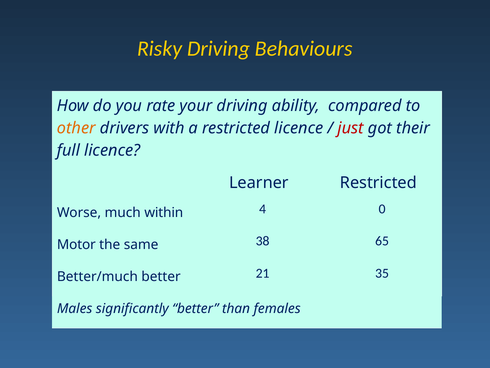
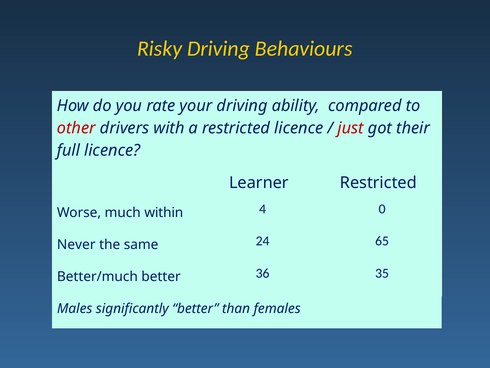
other colour: orange -> red (76, 128)
Motor: Motor -> Never (76, 244)
38: 38 -> 24 (263, 241)
21: 21 -> 36 (263, 273)
